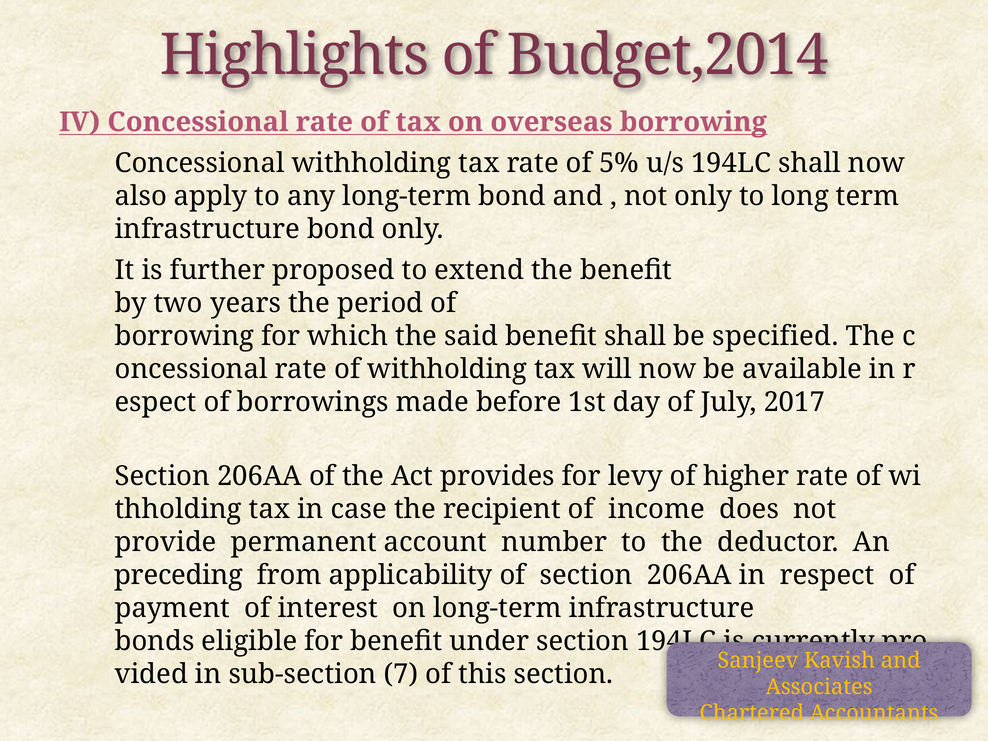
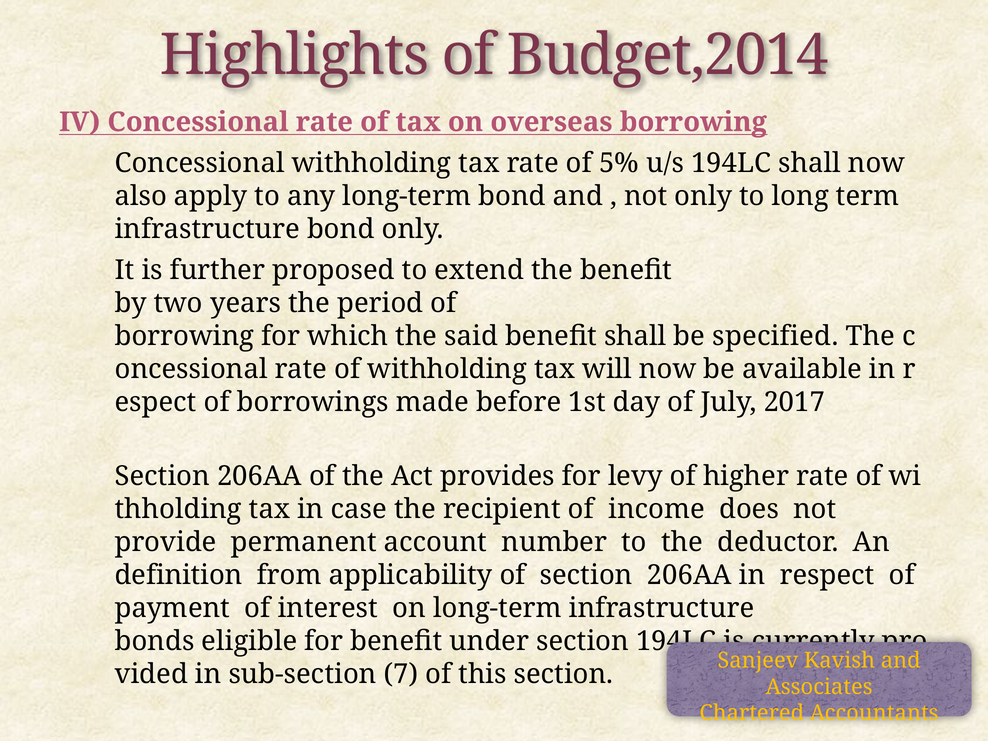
preceding: preceding -> definition (179, 575)
